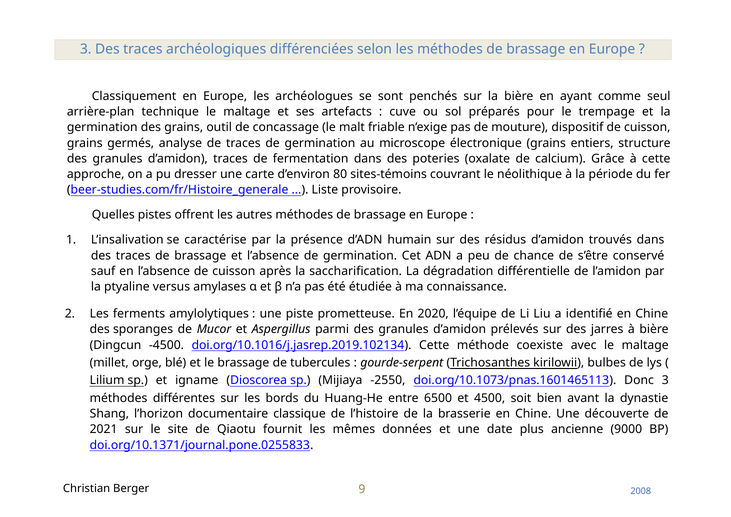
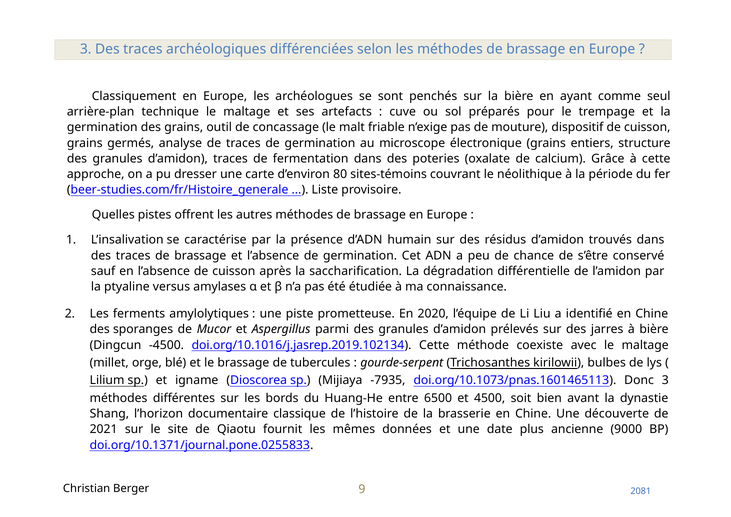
‑2550: ‑2550 -> ‑7935 (388, 381)
2008: 2008 -> 2081 (641, 491)
